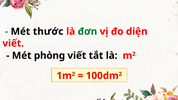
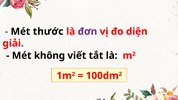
đơn colour: green -> purple (87, 32)
viết: viết -> giải (13, 43)
phòng: phòng -> không (49, 56)
